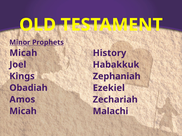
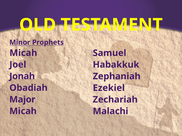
History: History -> Samuel (110, 53)
Kings: Kings -> Jonah (22, 76)
Amos: Amos -> Major (22, 100)
